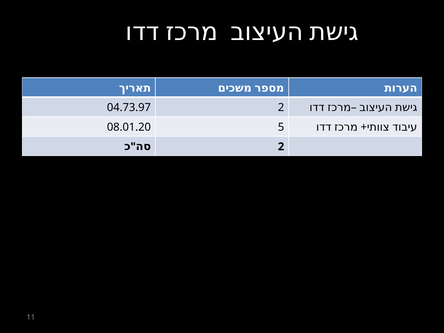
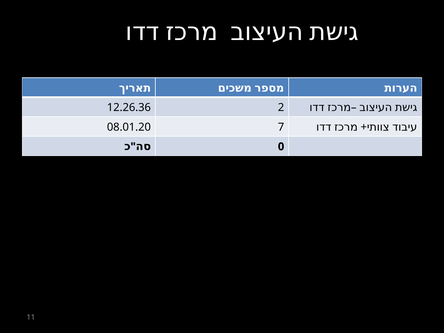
04.73.97: 04.73.97 -> 12.26.36 (129, 108)
5: 5 -> 7 (281, 127)
2: 2 -> 0 (281, 147)
